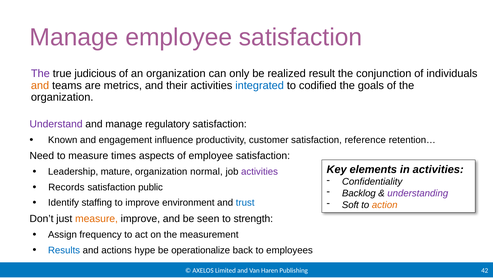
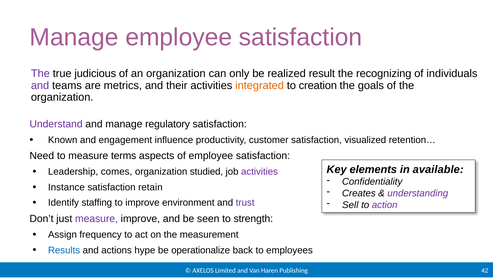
conjunction: conjunction -> recognizing (384, 73)
and colour: orange -> purple (40, 85)
integrated colour: blue -> orange (260, 85)
codified: codified -> creation (318, 85)
reference: reference -> visualized (365, 140)
times: times -> terms (124, 155)
in activities: activities -> available (438, 169)
mature: mature -> comes (117, 171)
normal: normal -> studied (207, 171)
Records: Records -> Instance (66, 187)
public: public -> retain (150, 187)
Backlog: Backlog -> Creates (359, 193)
trust colour: blue -> purple (245, 202)
Soft: Soft -> Sell (350, 204)
action colour: orange -> purple (385, 204)
measure colour: orange -> purple (97, 218)
